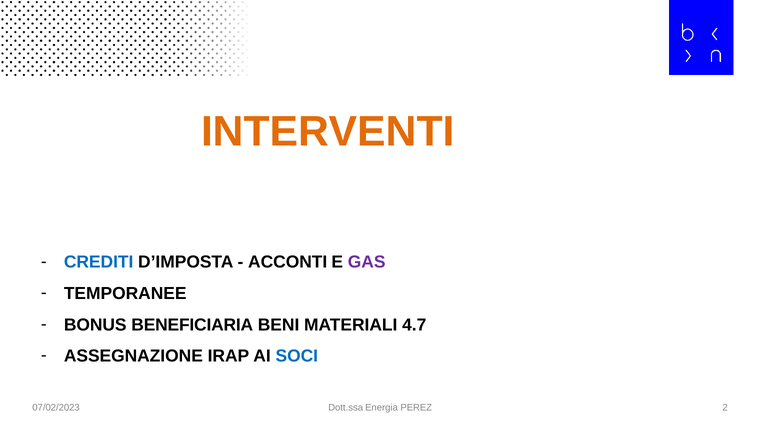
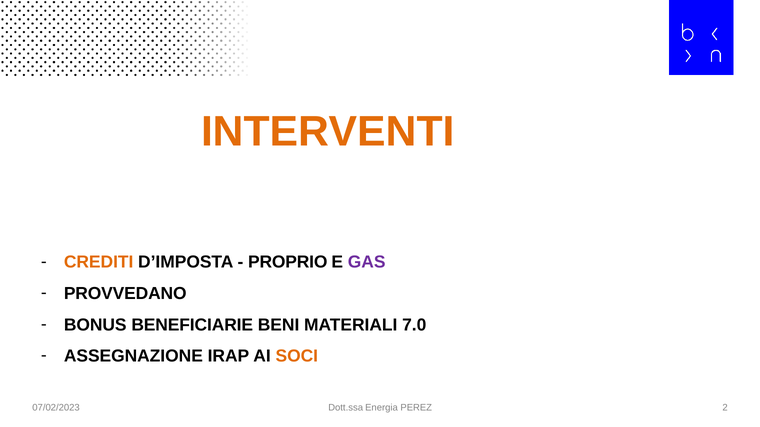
CREDITI colour: blue -> orange (99, 263)
ACCONTI: ACCONTI -> PROPRIO (288, 263)
TEMPORANEE: TEMPORANEE -> PROVVEDANO (125, 294)
BENEFICIARIA: BENEFICIARIA -> BENEFICIARIE (192, 325)
4.7: 4.7 -> 7.0 (414, 325)
SOCI colour: blue -> orange (297, 357)
